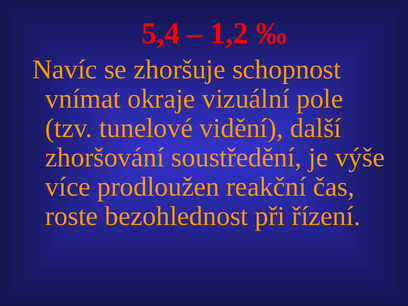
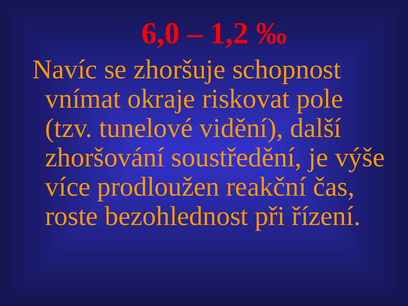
5,4: 5,4 -> 6,0 (161, 33)
vizuální: vizuální -> riskovat (246, 99)
